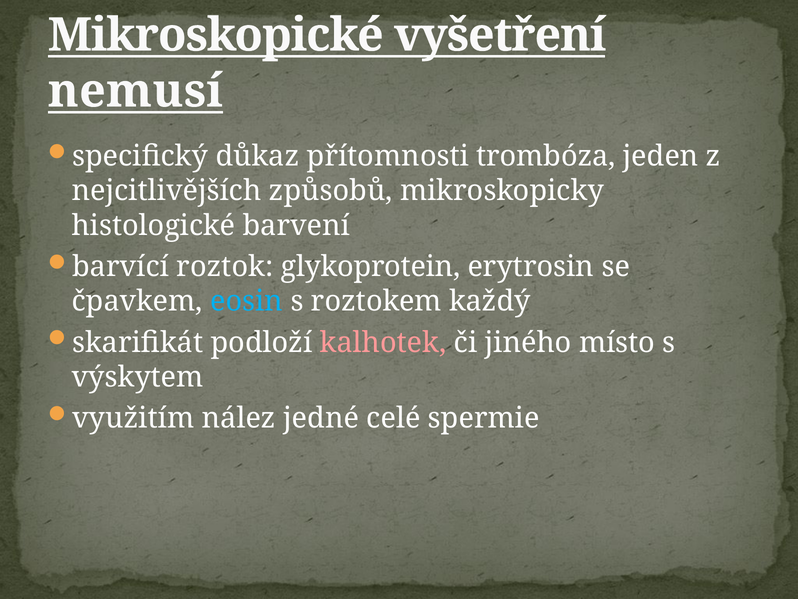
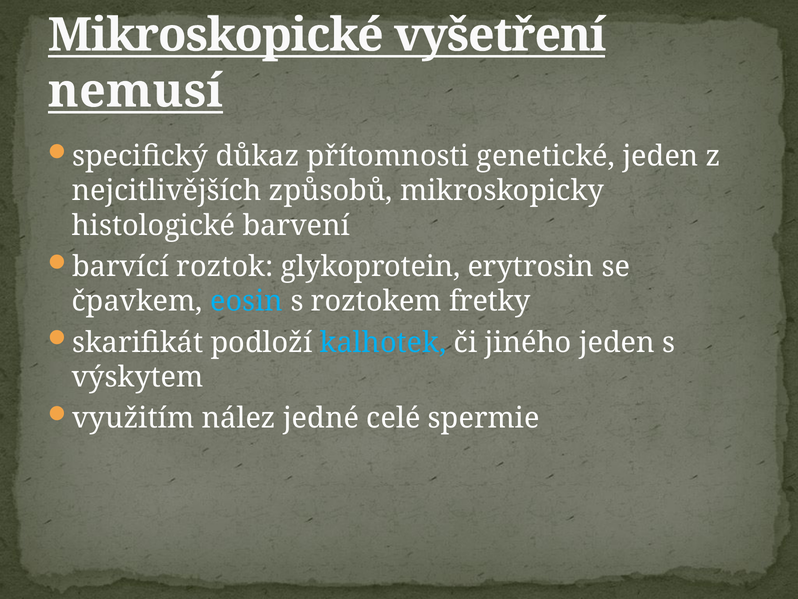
trombóza: trombóza -> genetické (546, 156)
každý: každý -> fretky (490, 301)
kalhotek colour: pink -> light blue (383, 342)
jiného místo: místo -> jeden (617, 342)
